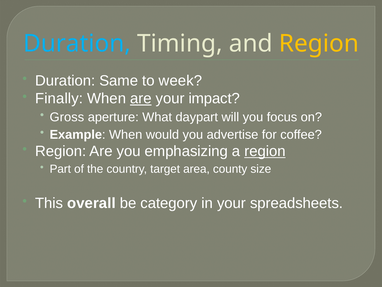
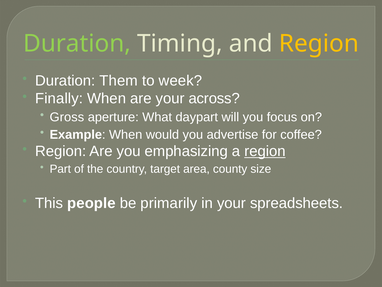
Duration colour: light blue -> light green (77, 44)
Same: Same -> Them (119, 81)
are underline: present -> none (141, 98)
impact: impact -> across (214, 98)
overall: overall -> people (91, 203)
category: category -> primarily (169, 203)
